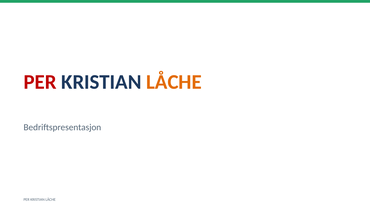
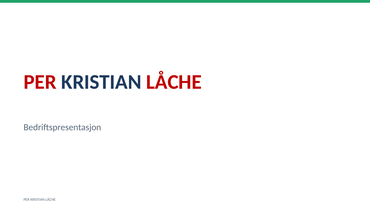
LÅCHE colour: orange -> red (174, 82)
